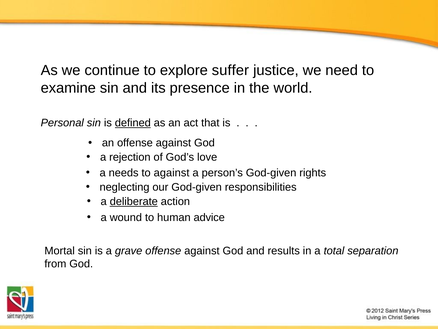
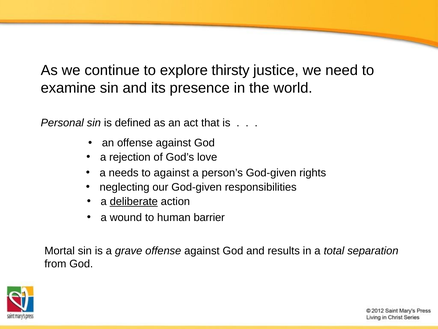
suffer: suffer -> thirsty (231, 70)
defined underline: present -> none (133, 123)
advice: advice -> barrier (209, 217)
